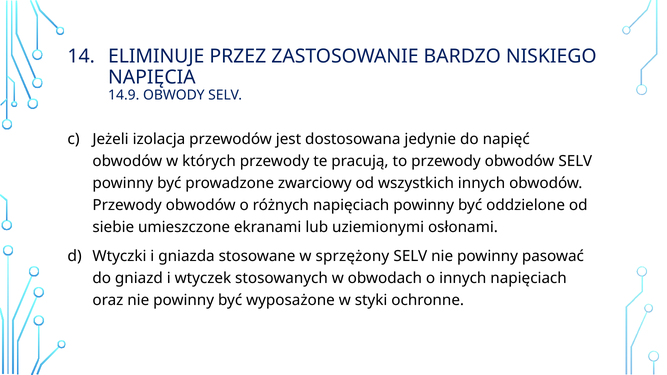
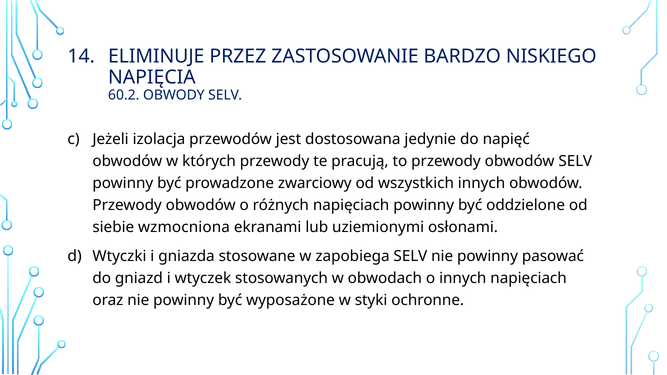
14.9: 14.9 -> 60.2 (124, 95)
umieszczone: umieszczone -> wzmocniona (184, 227)
sprzężony: sprzężony -> zapobiega (353, 256)
